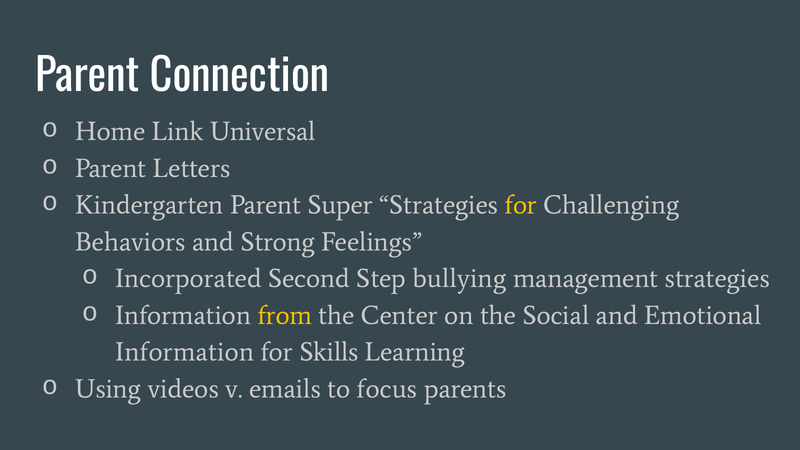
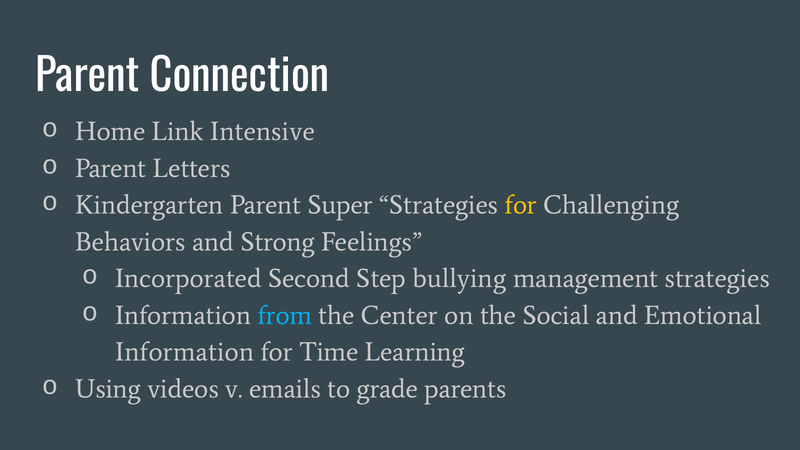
Universal: Universal -> Intensive (263, 131)
from colour: yellow -> light blue (285, 315)
Skills: Skills -> Time (329, 352)
focus: focus -> grade (387, 389)
